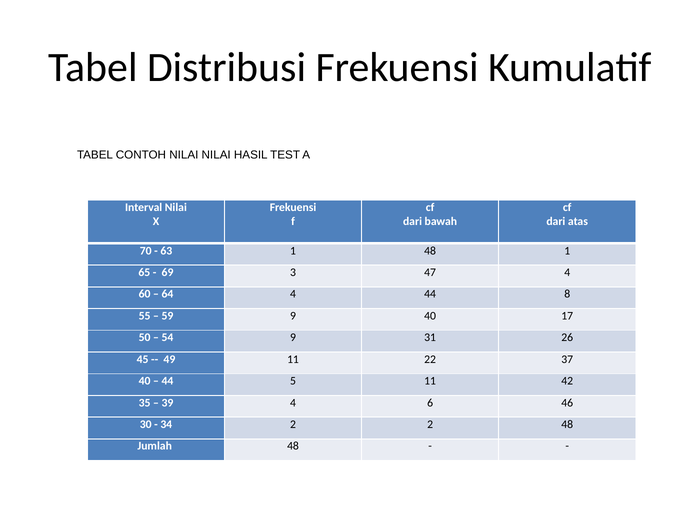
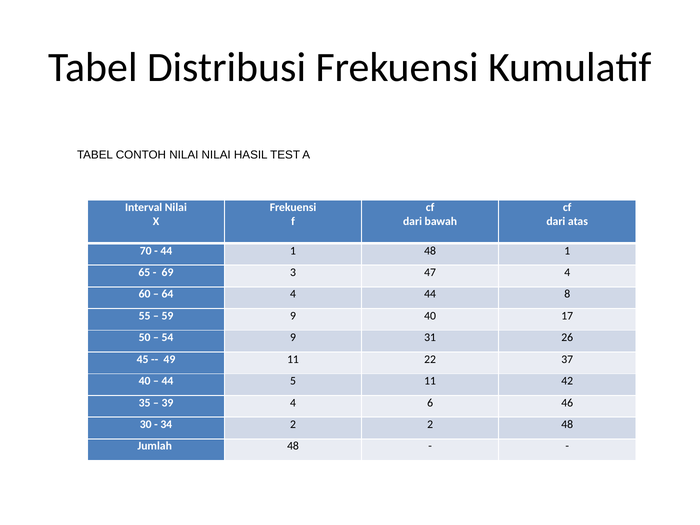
63: 63 -> 44 (166, 251)
